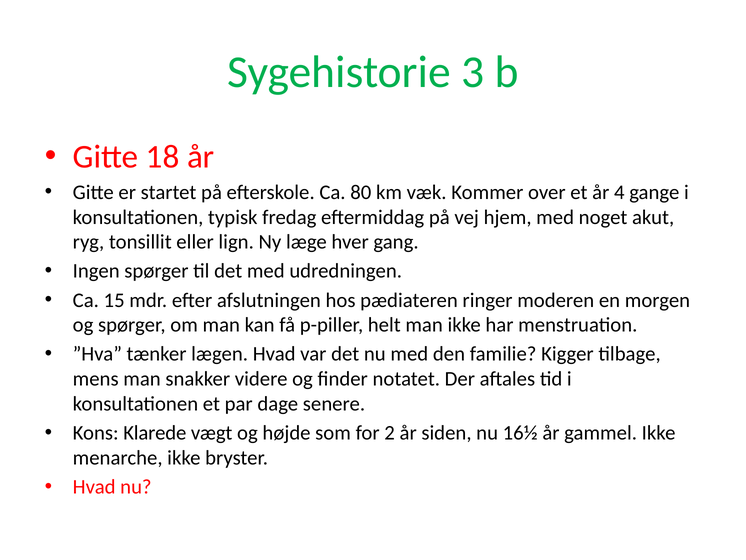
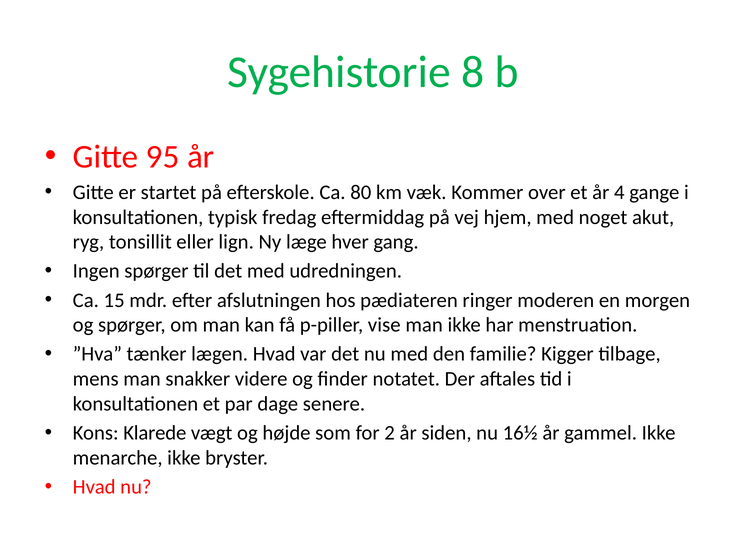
3: 3 -> 8 (473, 72)
18: 18 -> 95 (163, 156)
helt: helt -> vise (384, 325)
